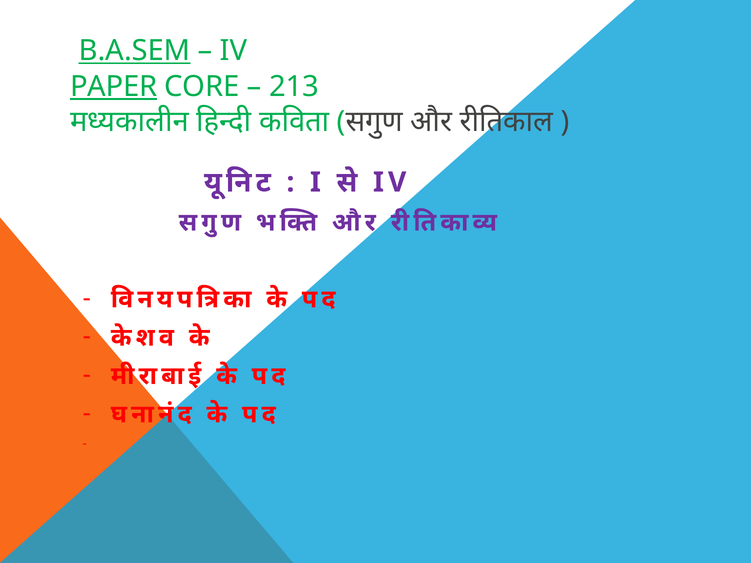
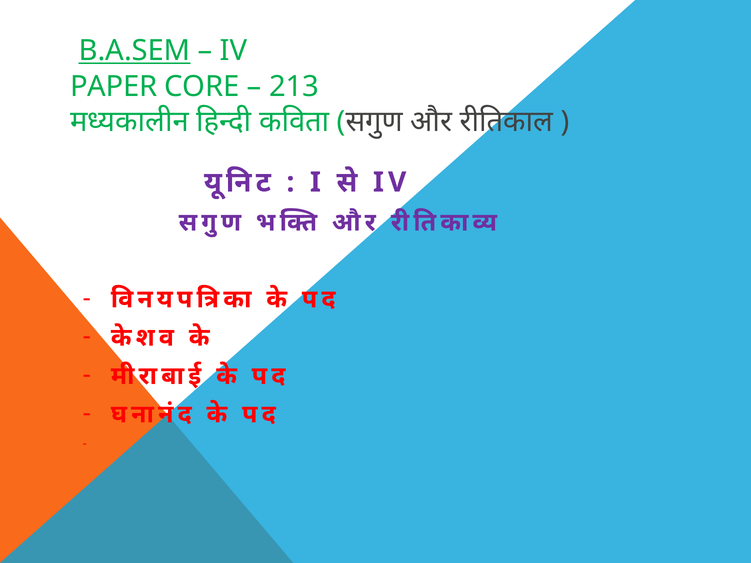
PAPER underline: present -> none (114, 86)
